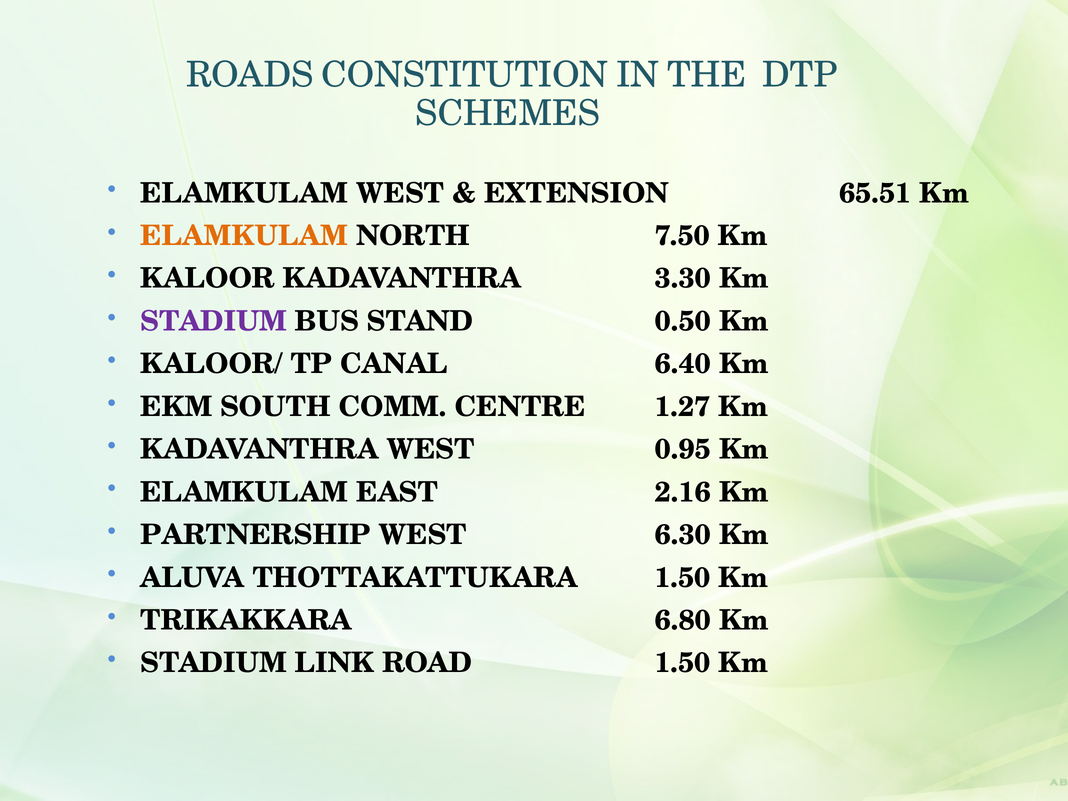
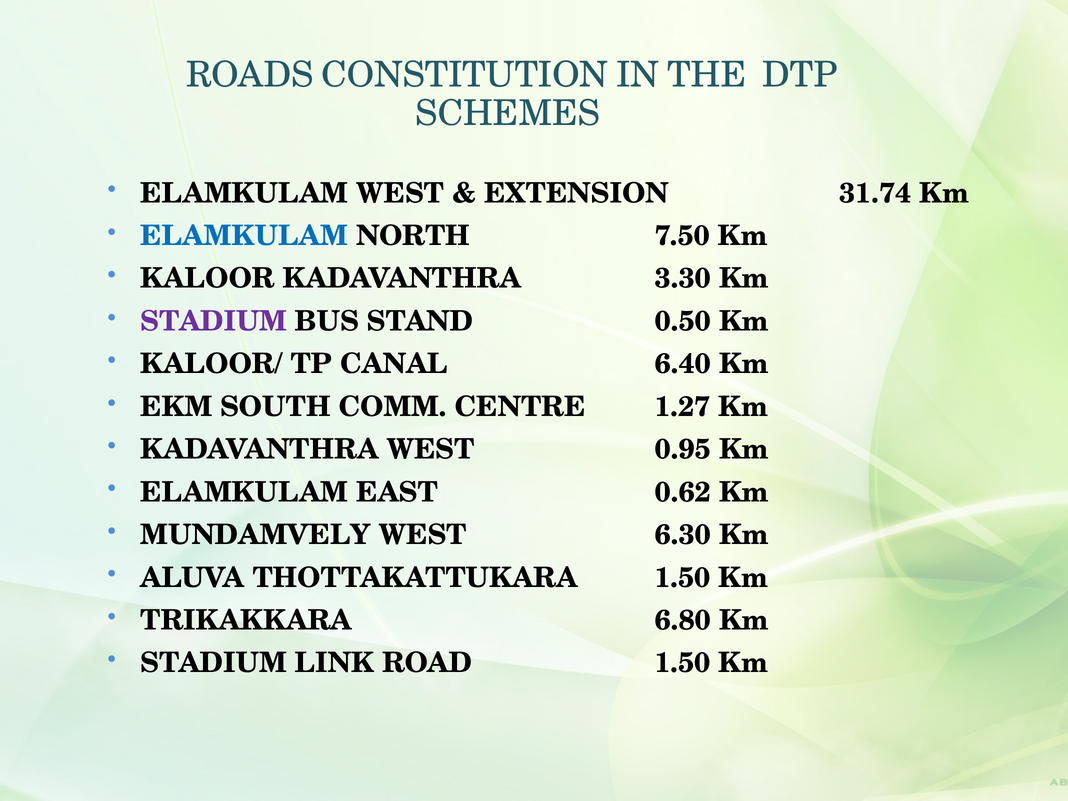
65.51: 65.51 -> 31.74 (875, 193)
ELAMKULAM colour: orange -> blue (244, 236)
2.16: 2.16 -> 0.62 (683, 492)
PARTNERSHIP: PARTNERSHIP -> MUNDAMVELY (256, 535)
